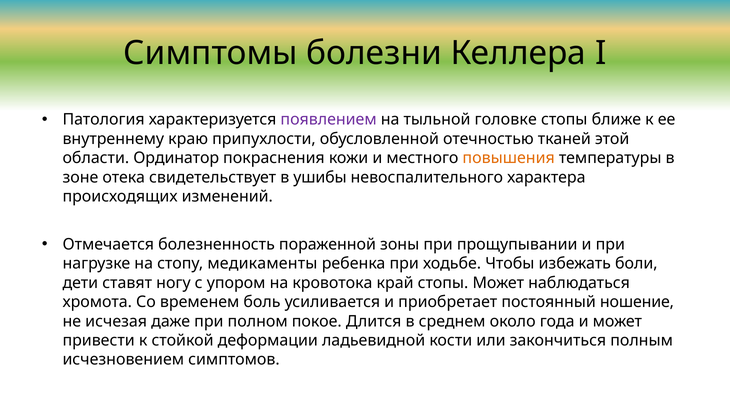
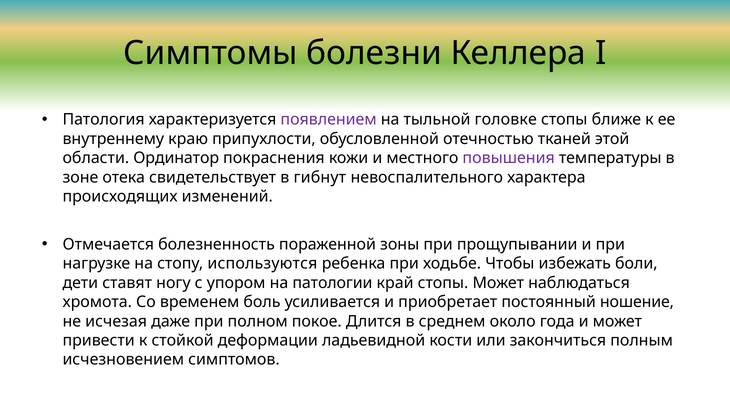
повышения colour: orange -> purple (509, 158)
ушибы: ушибы -> гибнут (320, 177)
медикаменты: медикаменты -> используются (262, 263)
кровотока: кровотока -> патологии (332, 283)
